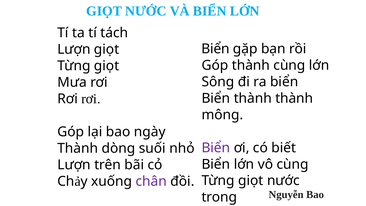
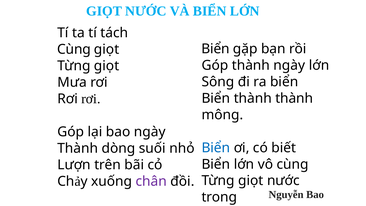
Lượn: Lượn -> Cùng (74, 49)
thành cùng: cùng -> ngày (289, 65)
Biển colour: purple -> blue (216, 148)
